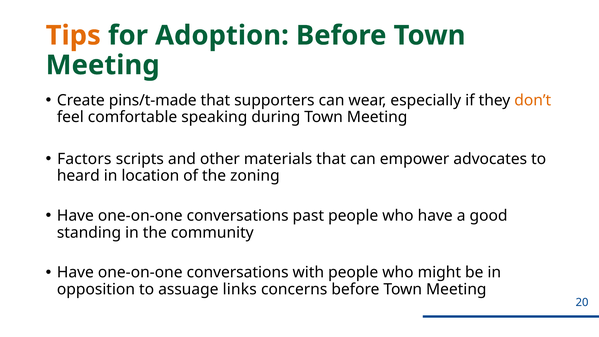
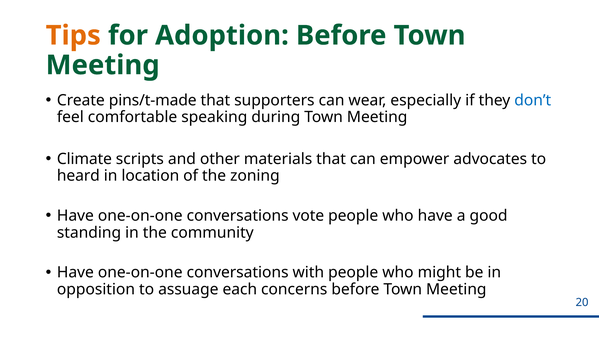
don’t colour: orange -> blue (533, 100)
Factors: Factors -> Climate (84, 159)
past: past -> vote (308, 216)
links: links -> each (240, 289)
